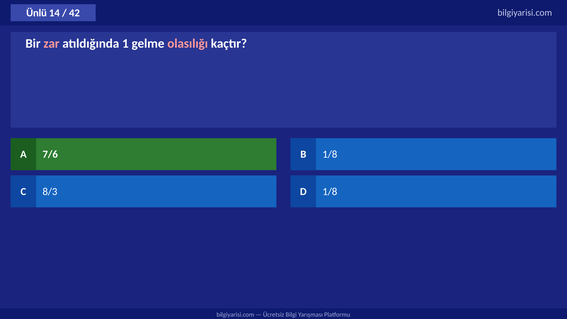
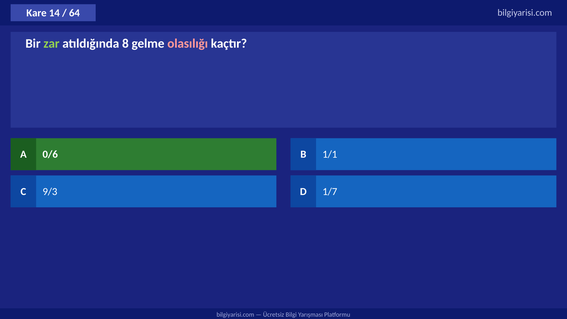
Ünlü: Ünlü -> Kare (36, 13)
42: 42 -> 64 (74, 13)
zar colour: pink -> light green (51, 44)
1: 1 -> 8 (125, 44)
7/6: 7/6 -> 0/6 (50, 154)
B 1/8: 1/8 -> 1/1 (330, 154)
8/3: 8/3 -> 9/3 (50, 191)
D 1/8: 1/8 -> 1/7 (330, 191)
